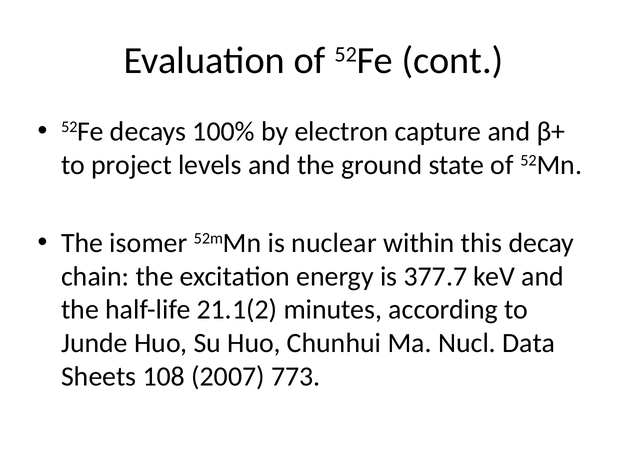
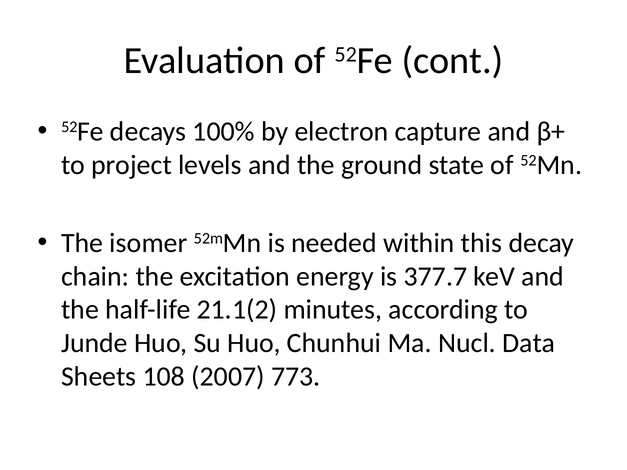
nuclear: nuclear -> needed (334, 243)
